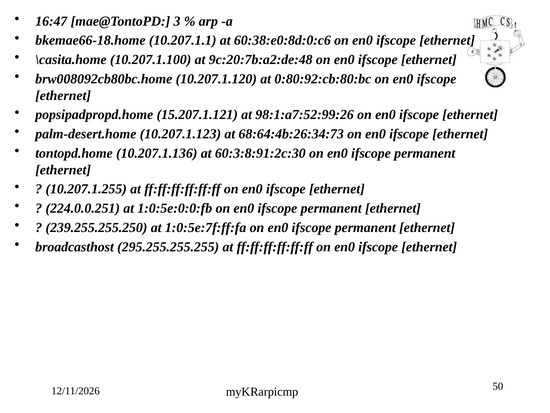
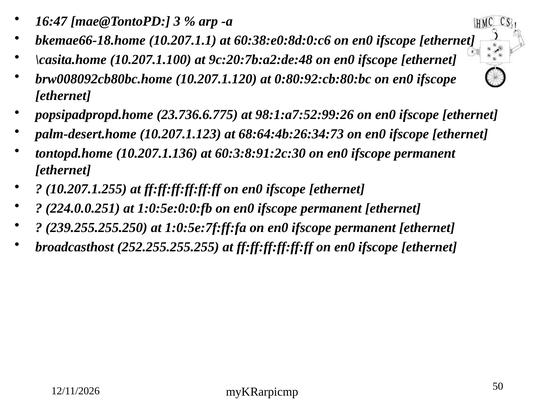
15.207.1.121: 15.207.1.121 -> 23.736.6.775 (197, 115)
295.255.255.255: 295.255.255.255 -> 252.255.255.255 (168, 247)
